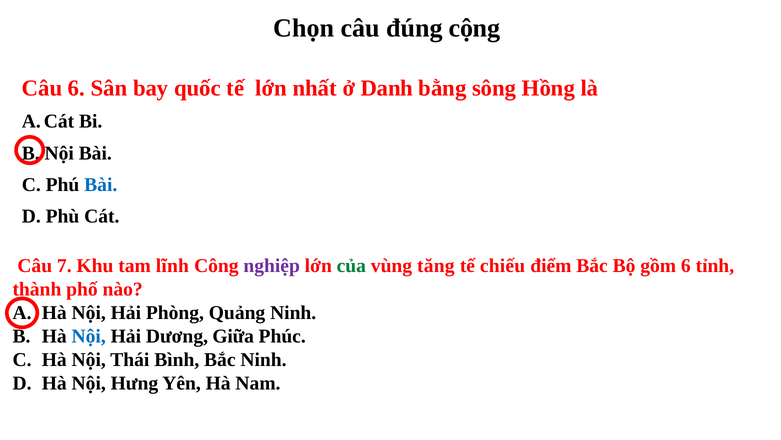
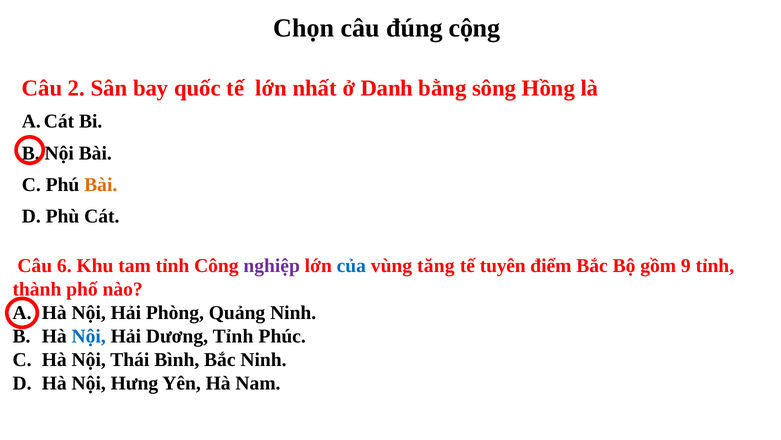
Câu 6: 6 -> 2 (76, 88)
Bài colour: blue -> orange (101, 184)
7: 7 -> 6 (64, 265)
tam lĩnh: lĩnh -> tỉnh (172, 265)
của colour: green -> blue (351, 265)
chiếu: chiếu -> tuyên (503, 265)
gồm 6: 6 -> 9 (686, 265)
Dương Giữa: Giữa -> Tỉnh (233, 336)
